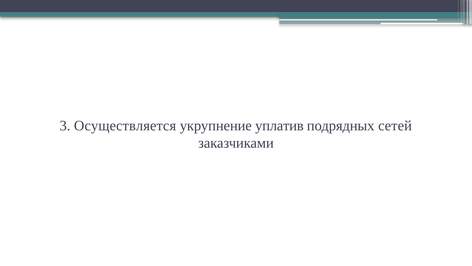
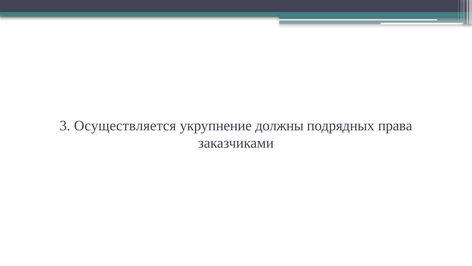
уплатив: уплатив -> должны (279, 125)
сетей: сетей -> права (395, 125)
